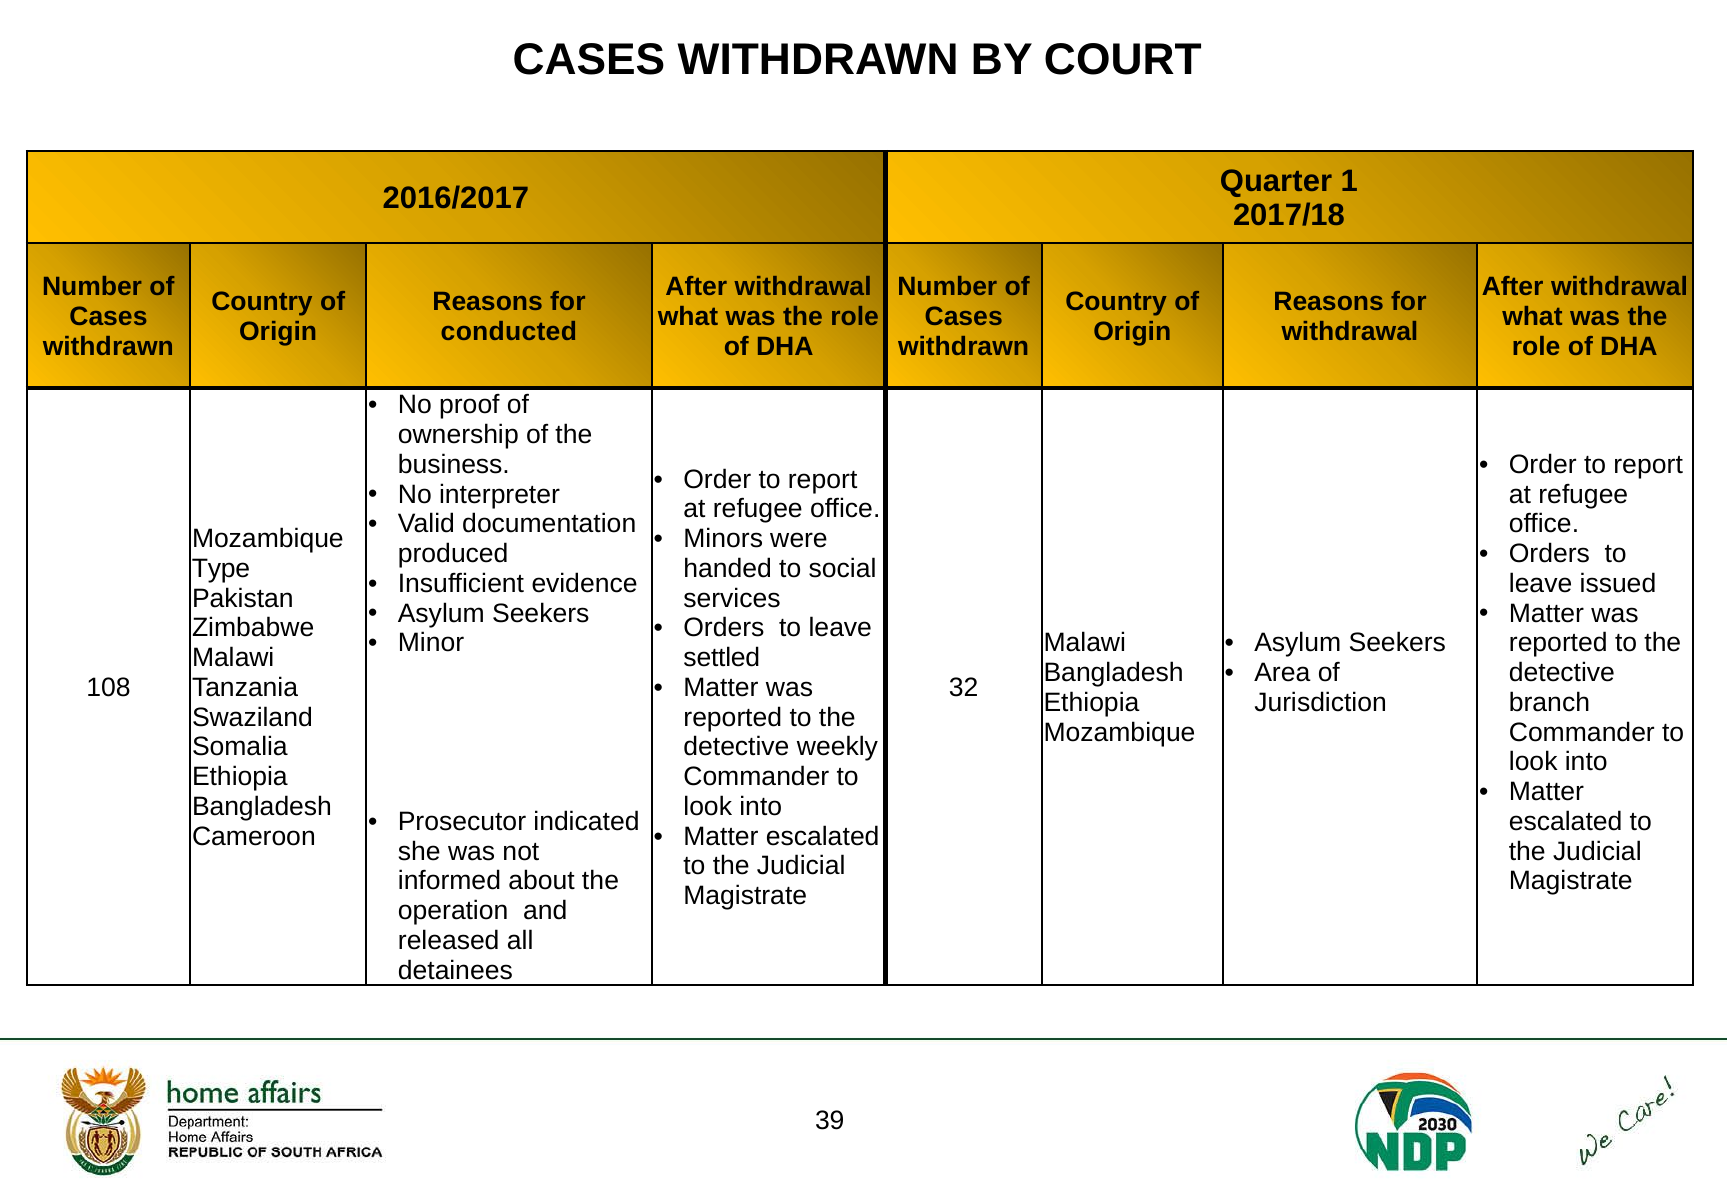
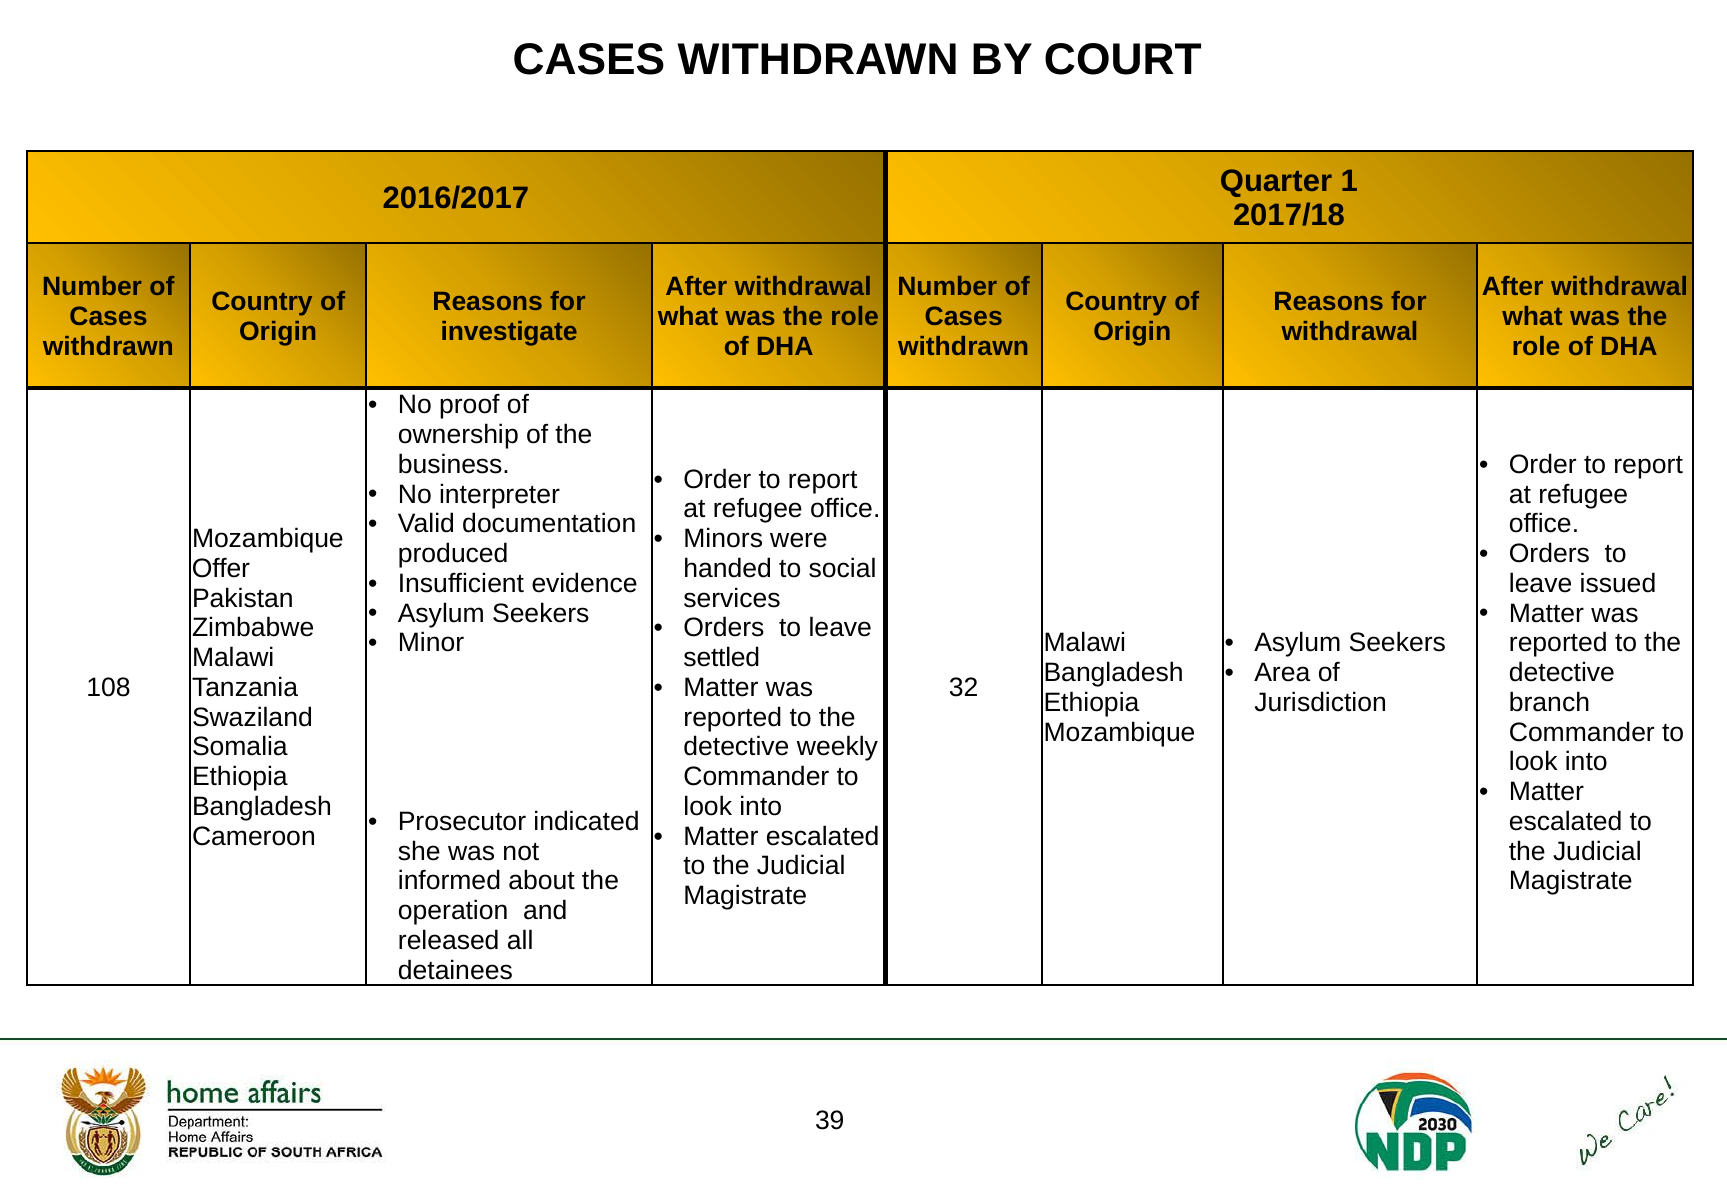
conducted: conducted -> investigate (509, 332)
Type: Type -> Offer (221, 568)
